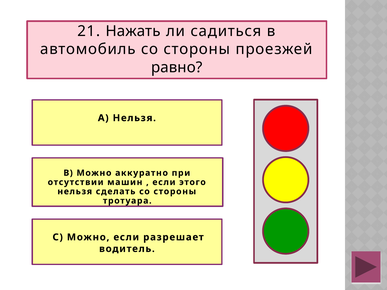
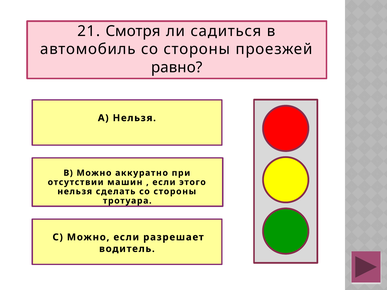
Нажать: Нажать -> Смотря (133, 31)
